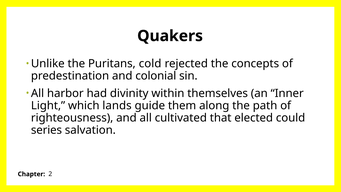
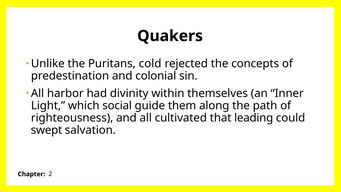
lands: lands -> social (117, 105)
elected: elected -> leading (254, 118)
series: series -> swept (46, 130)
